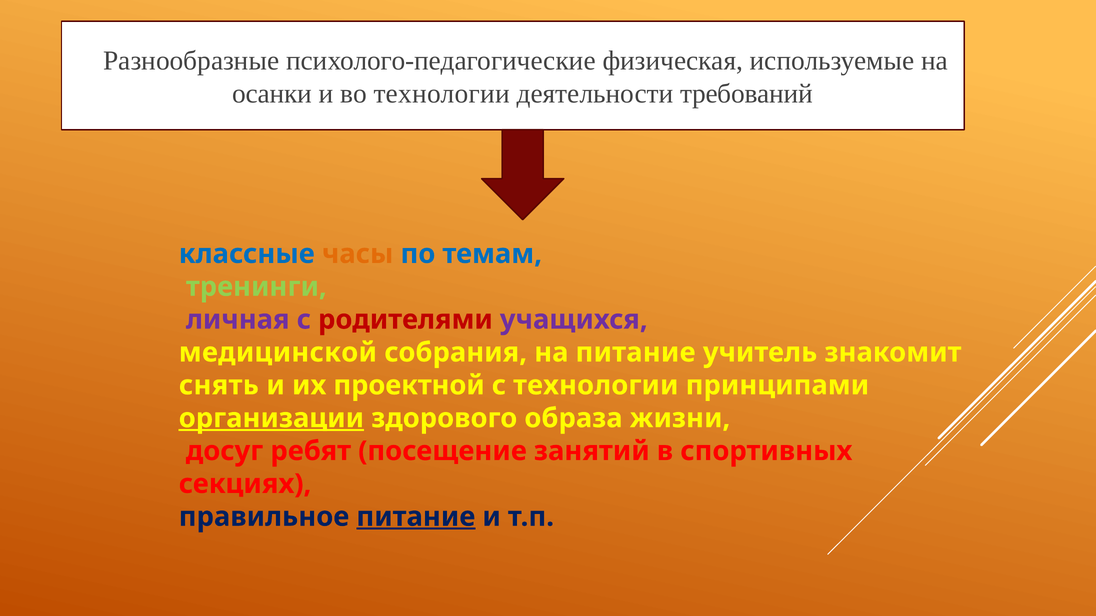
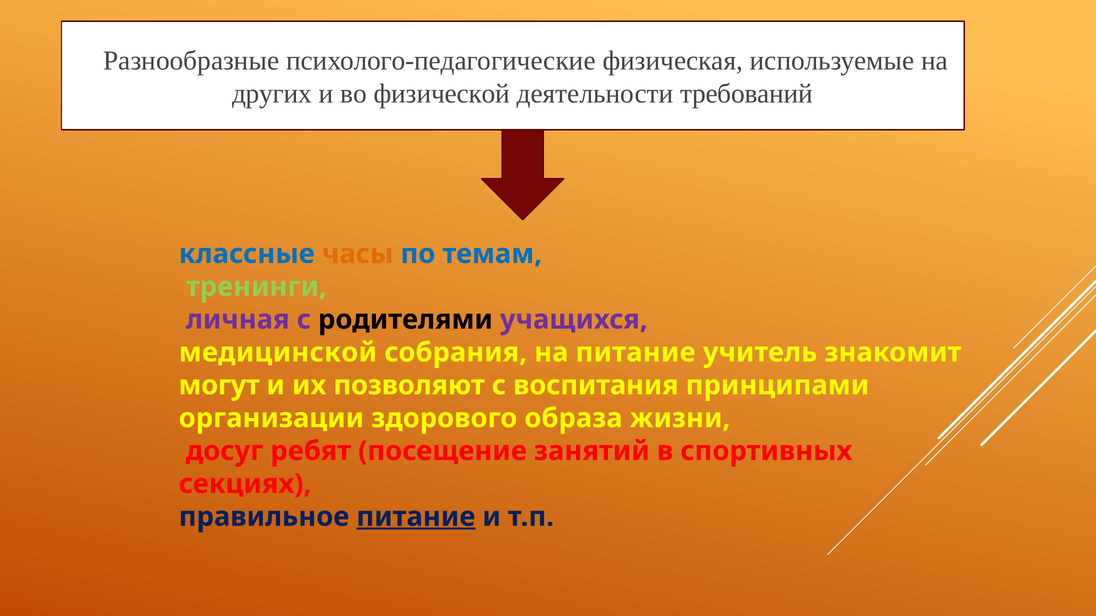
осанки: осанки -> других (272, 94)
во технологии: технологии -> физической (442, 94)
родителями colour: red -> black (405, 320)
снять: снять -> могут (219, 386)
проектной: проектной -> позволяют (409, 386)
с технологии: технологии -> воспитания (596, 386)
организации underline: present -> none (271, 419)
